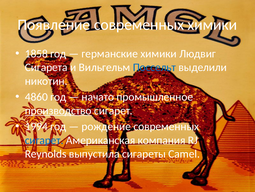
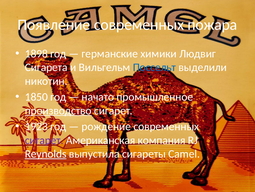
современных химики: химики -> пожара (212, 25)
1858: 1858 -> 1898 (36, 54)
4860: 4860 -> 1850 (36, 97)
1994: 1994 -> 1923 (36, 126)
сигарет colour: blue -> purple (44, 140)
Reynolds underline: none -> present (46, 153)
